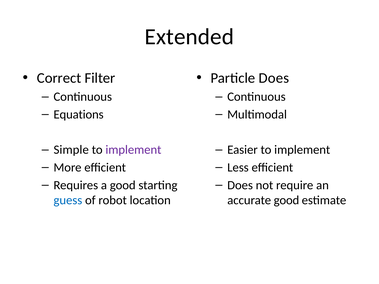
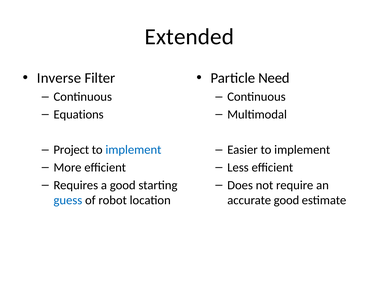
Correct: Correct -> Inverse (59, 78)
Particle Does: Does -> Need (274, 78)
Simple: Simple -> Project (71, 150)
implement colour: purple -> blue (133, 150)
